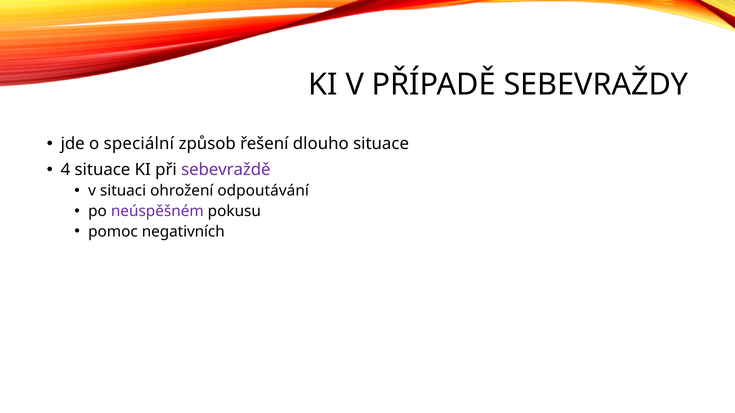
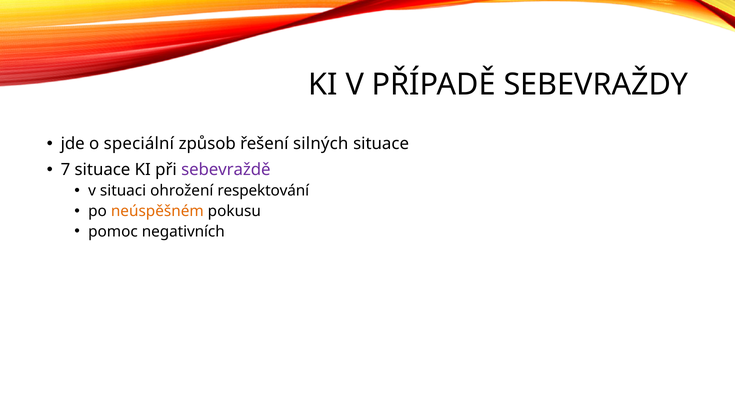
dlouho: dlouho -> silných (321, 144)
4: 4 -> 7 (65, 170)
odpoutávání: odpoutávání -> respektování (263, 191)
neúspěšném colour: purple -> orange (157, 211)
